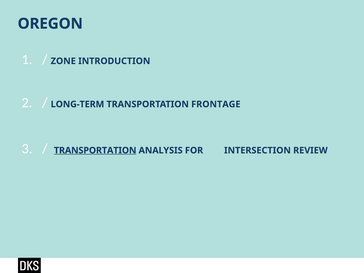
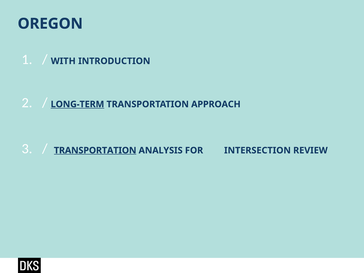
ZONE: ZONE -> WITH (63, 61)
LONG-TERM underline: none -> present (77, 104)
FRONTAGE: FRONTAGE -> APPROACH (216, 104)
